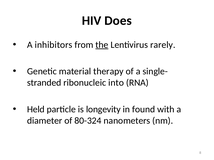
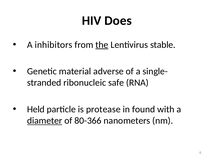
rarely: rarely -> stable (163, 45)
therapy: therapy -> adverse (108, 72)
into: into -> safe (116, 83)
longevity: longevity -> protease (103, 110)
diameter underline: none -> present (45, 121)
80-324: 80-324 -> 80-366 (88, 121)
